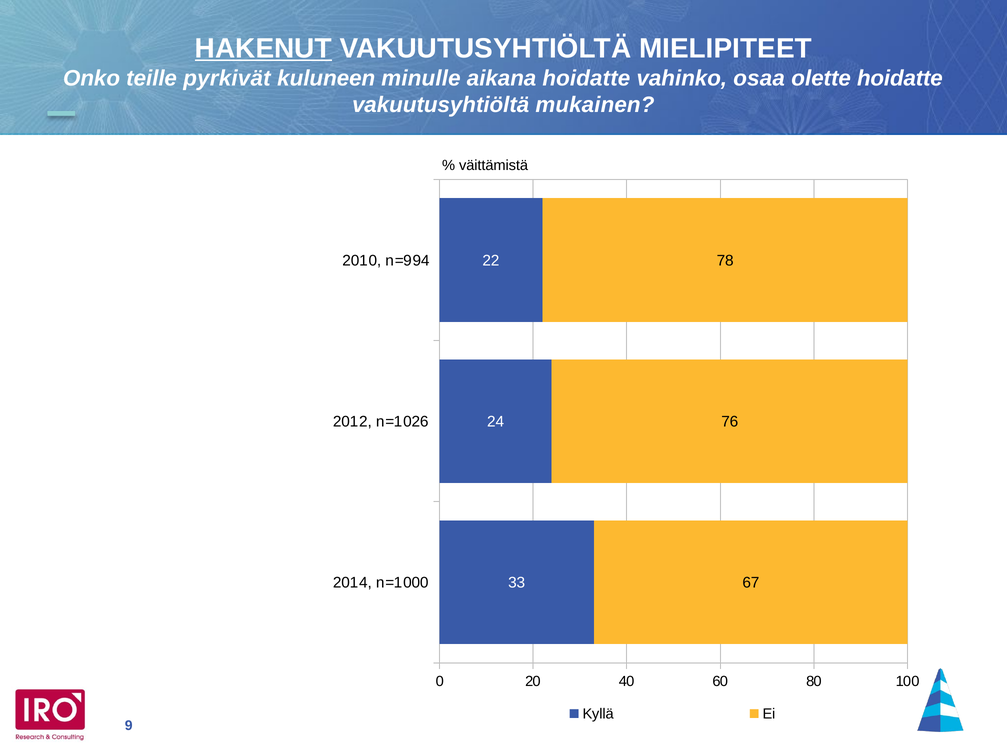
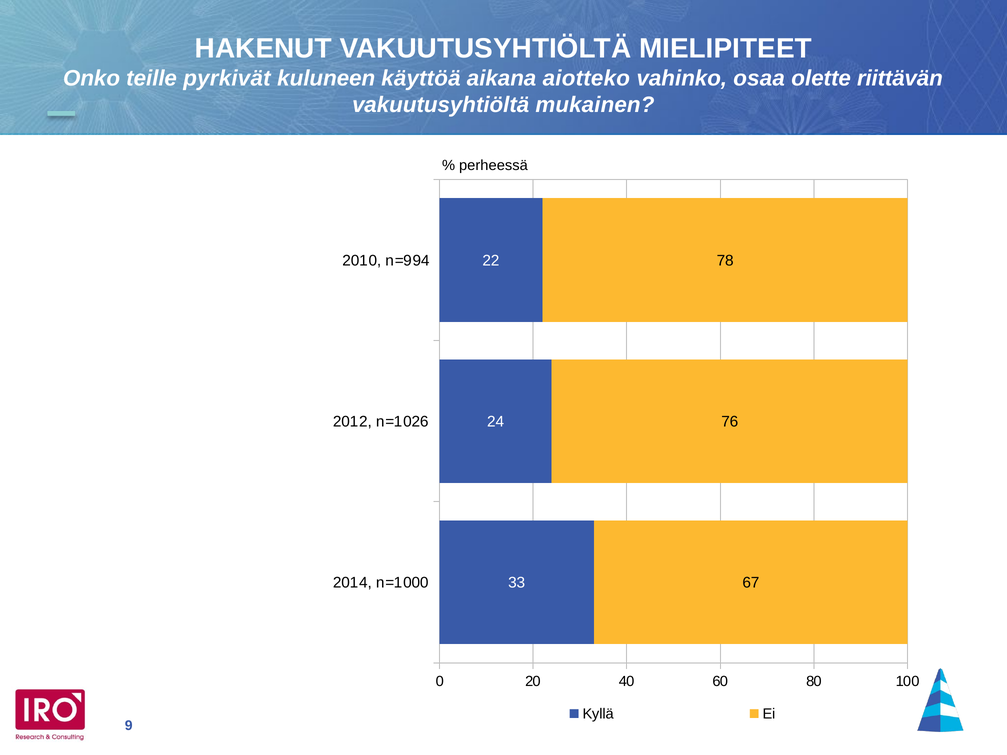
HAKENUT underline: present -> none (263, 48)
minulle: minulle -> käyttöä (421, 78)
aikana hoidatte: hoidatte -> aiotteko (586, 78)
olette hoidatte: hoidatte -> riittävän (900, 78)
väittämistä: väittämistä -> perheessä (493, 165)
